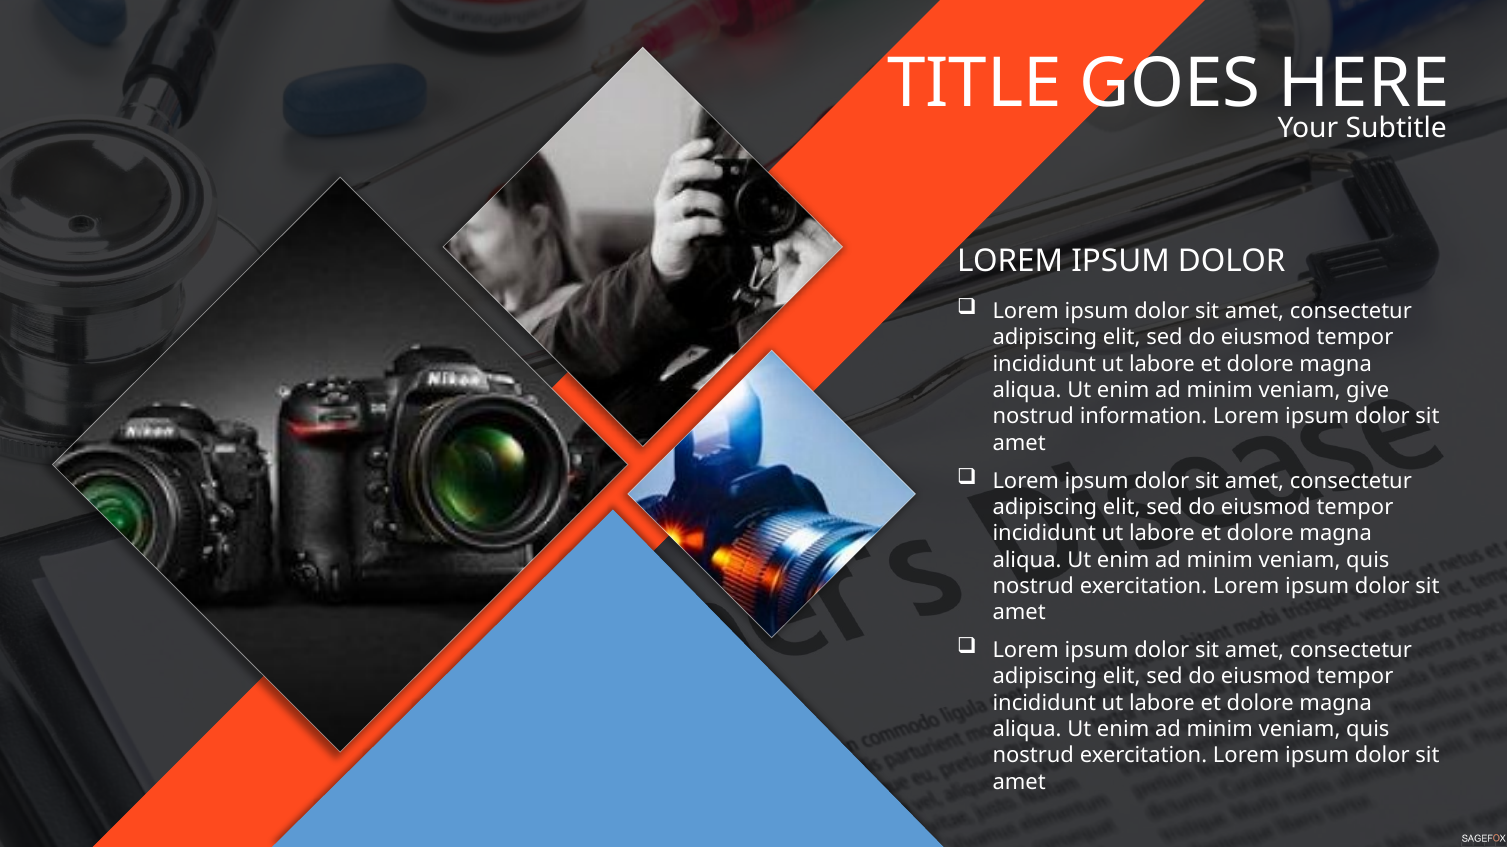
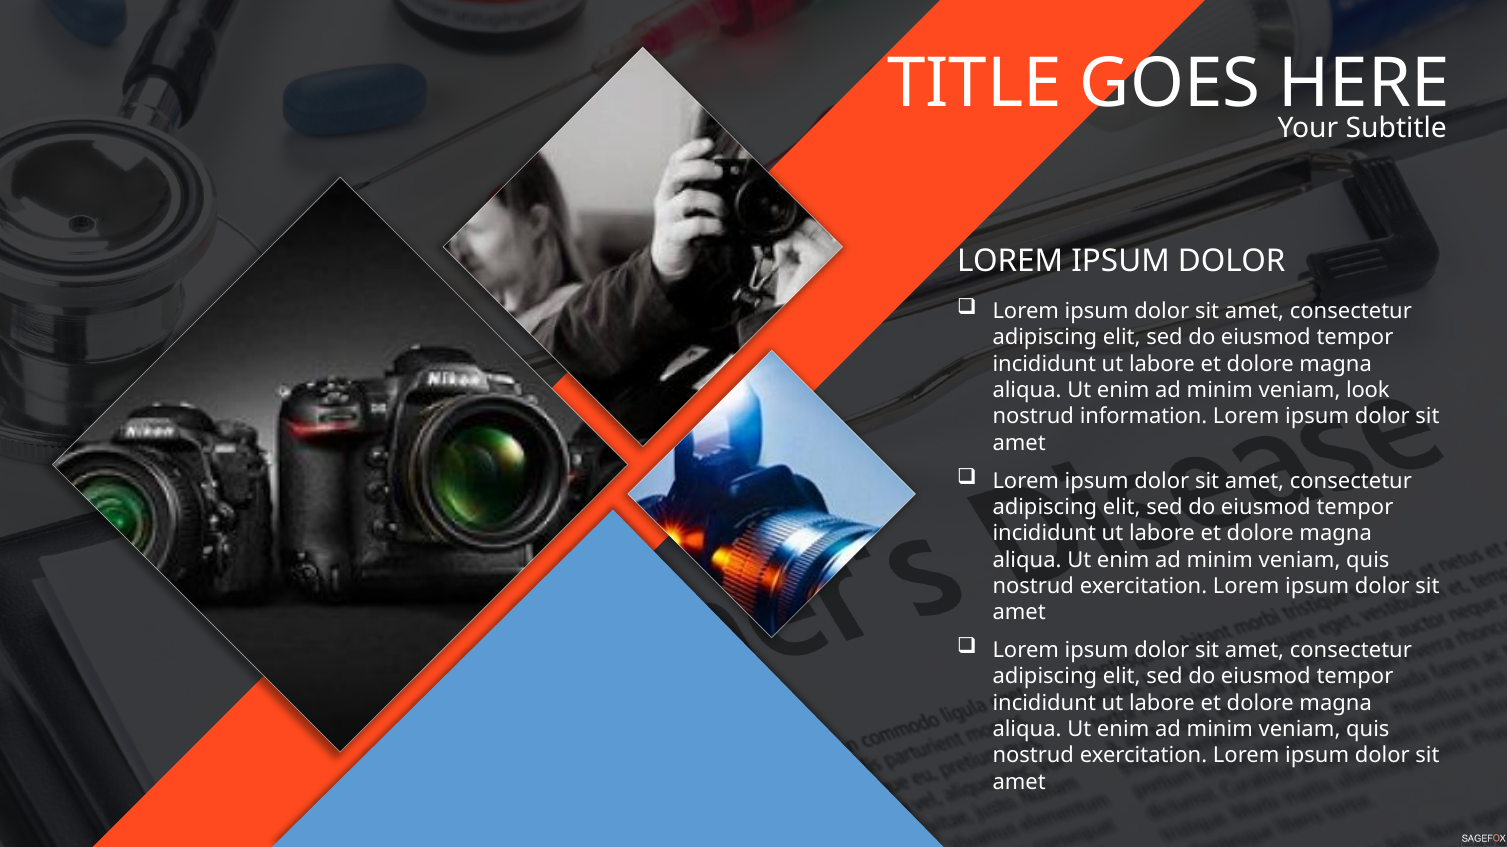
give: give -> look (1368, 391)
